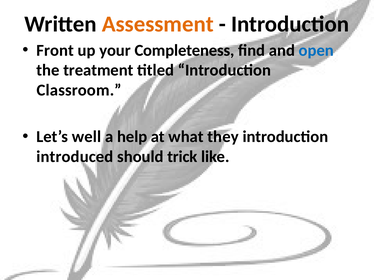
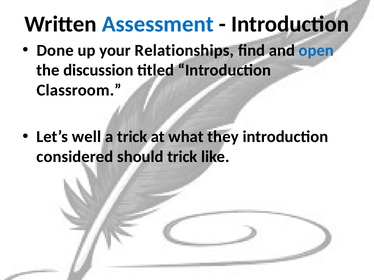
Assessment colour: orange -> blue (158, 24)
Front: Front -> Done (55, 50)
Completeness: Completeness -> Relationships (184, 50)
treatment: treatment -> discussion (98, 70)
a help: help -> trick (132, 137)
introduced: introduced -> considered (75, 157)
